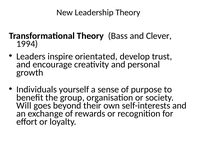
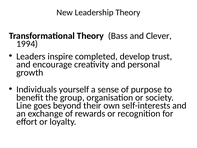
orientated: orientated -> completed (96, 56)
Will: Will -> Line (24, 105)
